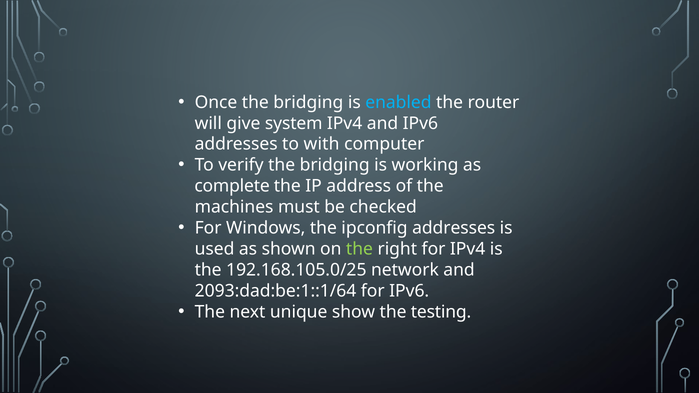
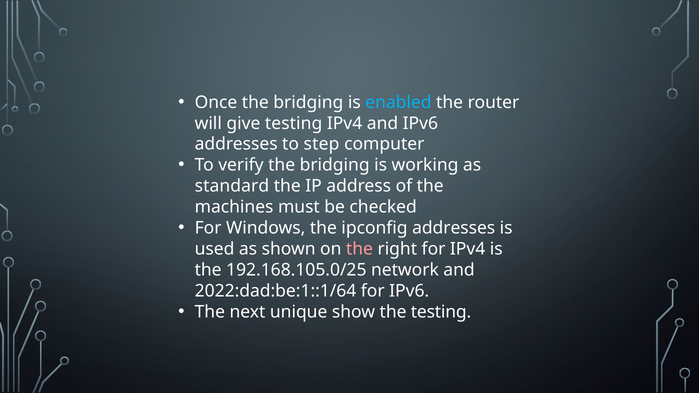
give system: system -> testing (294, 123)
with: with -> step (322, 144)
complete: complete -> standard (232, 186)
the colour: light green -> pink (359, 249)
2093:dad:be:1::1/64: 2093:dad:be:1::1/64 -> 2022:dad:be:1::1/64 (275, 291)
